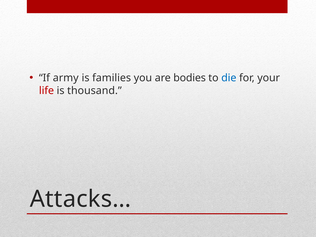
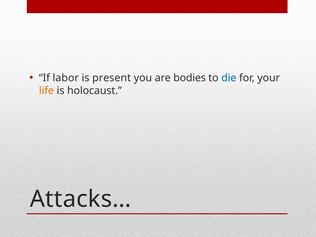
army: army -> labor (66, 78)
families: families -> present (112, 78)
life colour: red -> orange (46, 91)
thousand: thousand -> holocaust (95, 91)
